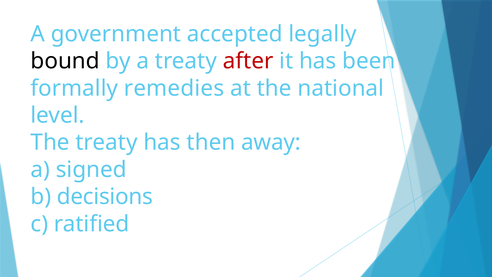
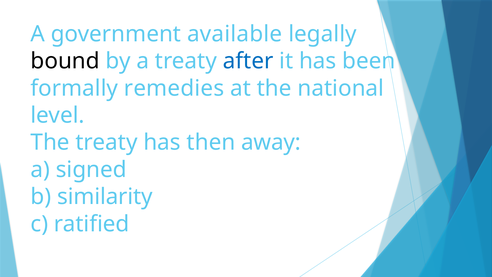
accepted: accepted -> available (235, 34)
after colour: red -> blue (248, 61)
decisions: decisions -> similarity (105, 197)
